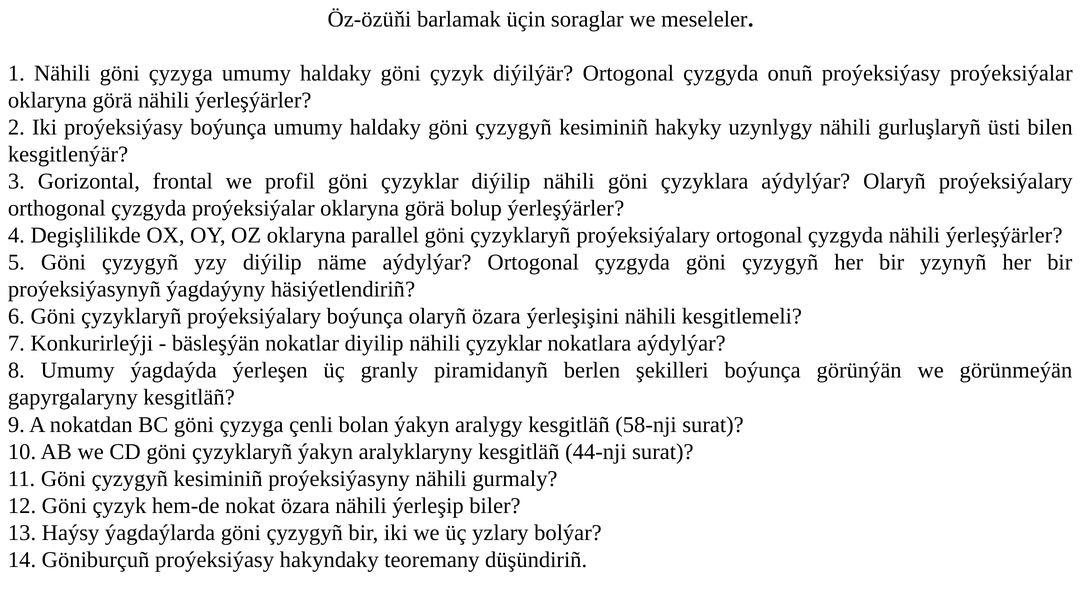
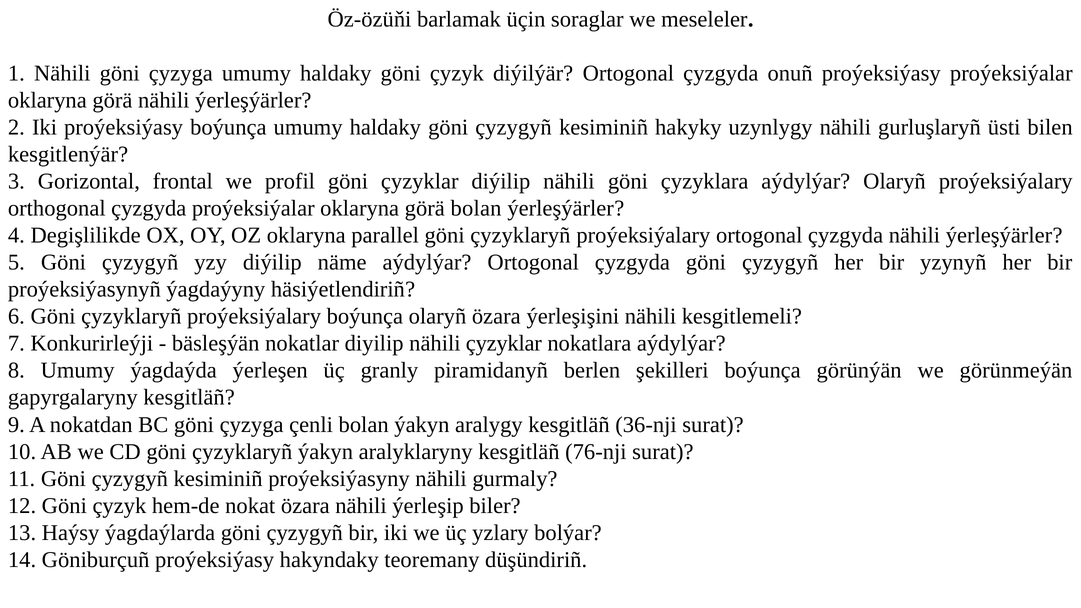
görä bolup: bolup -> bolan (476, 208)
58-nji: 58-nji -> 36-nji (646, 425)
44-nji: 44-nji -> 76-nji (596, 452)
